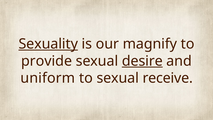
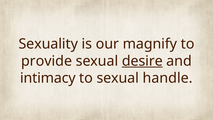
Sexuality underline: present -> none (48, 44)
uniform: uniform -> intimacy (48, 78)
receive: receive -> handle (168, 78)
